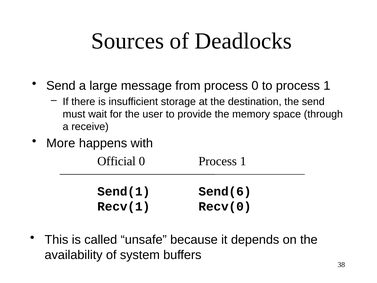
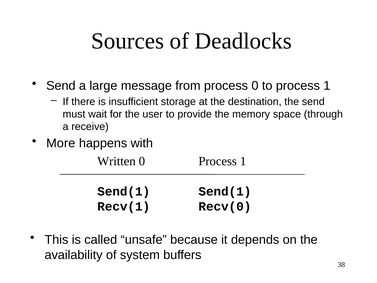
Official: Official -> Written (116, 161)
Send(6: Send(6 -> Send(1 (225, 191)
